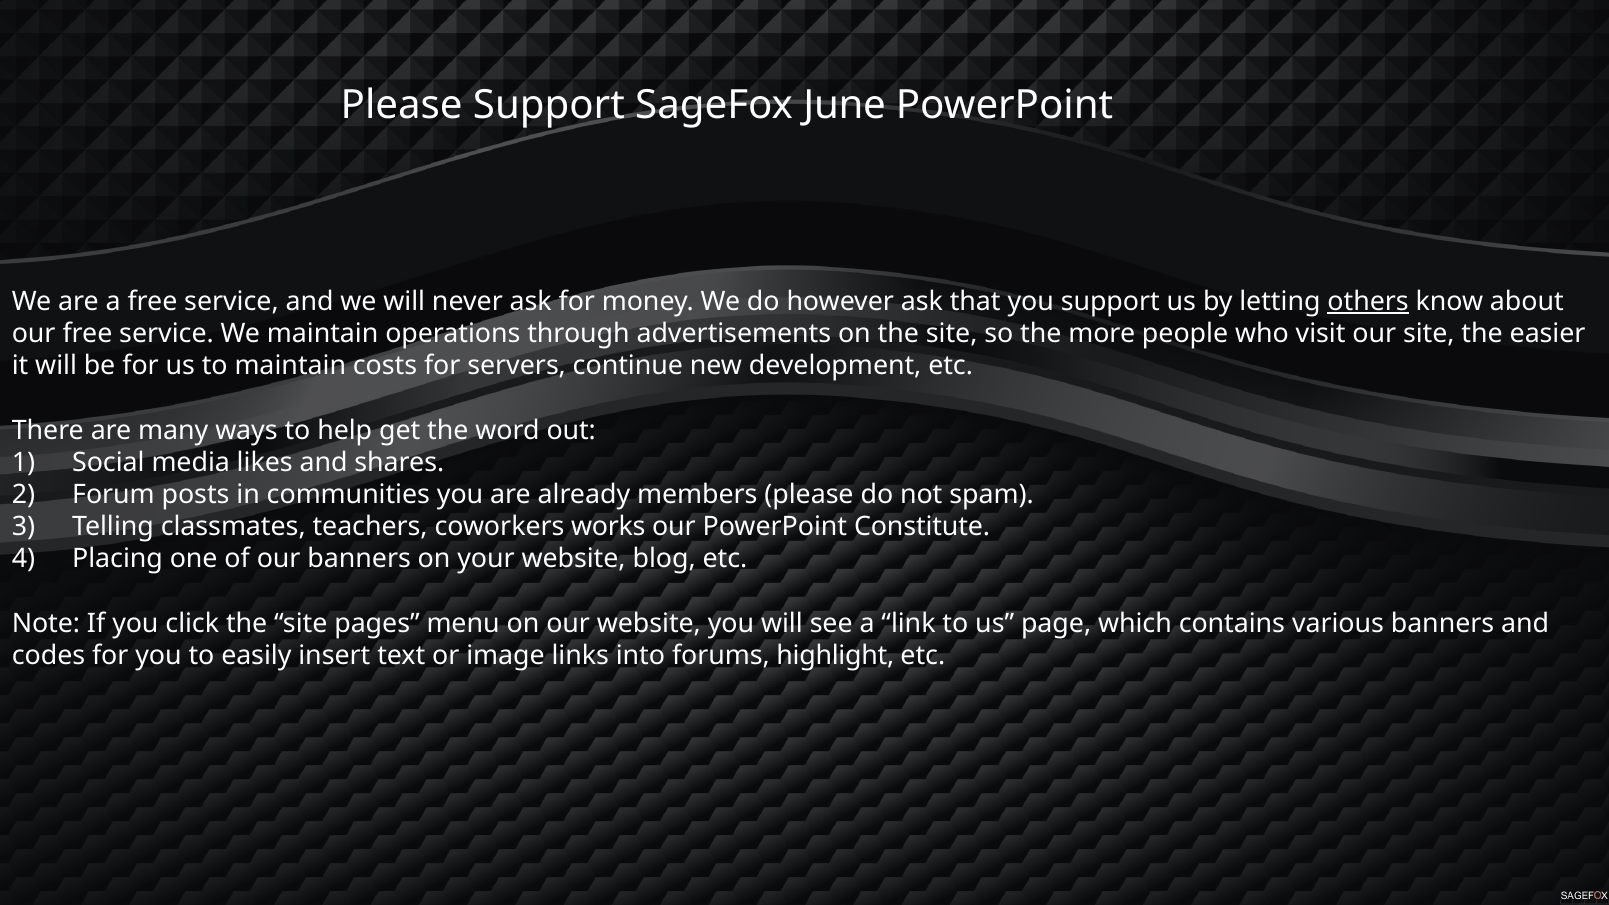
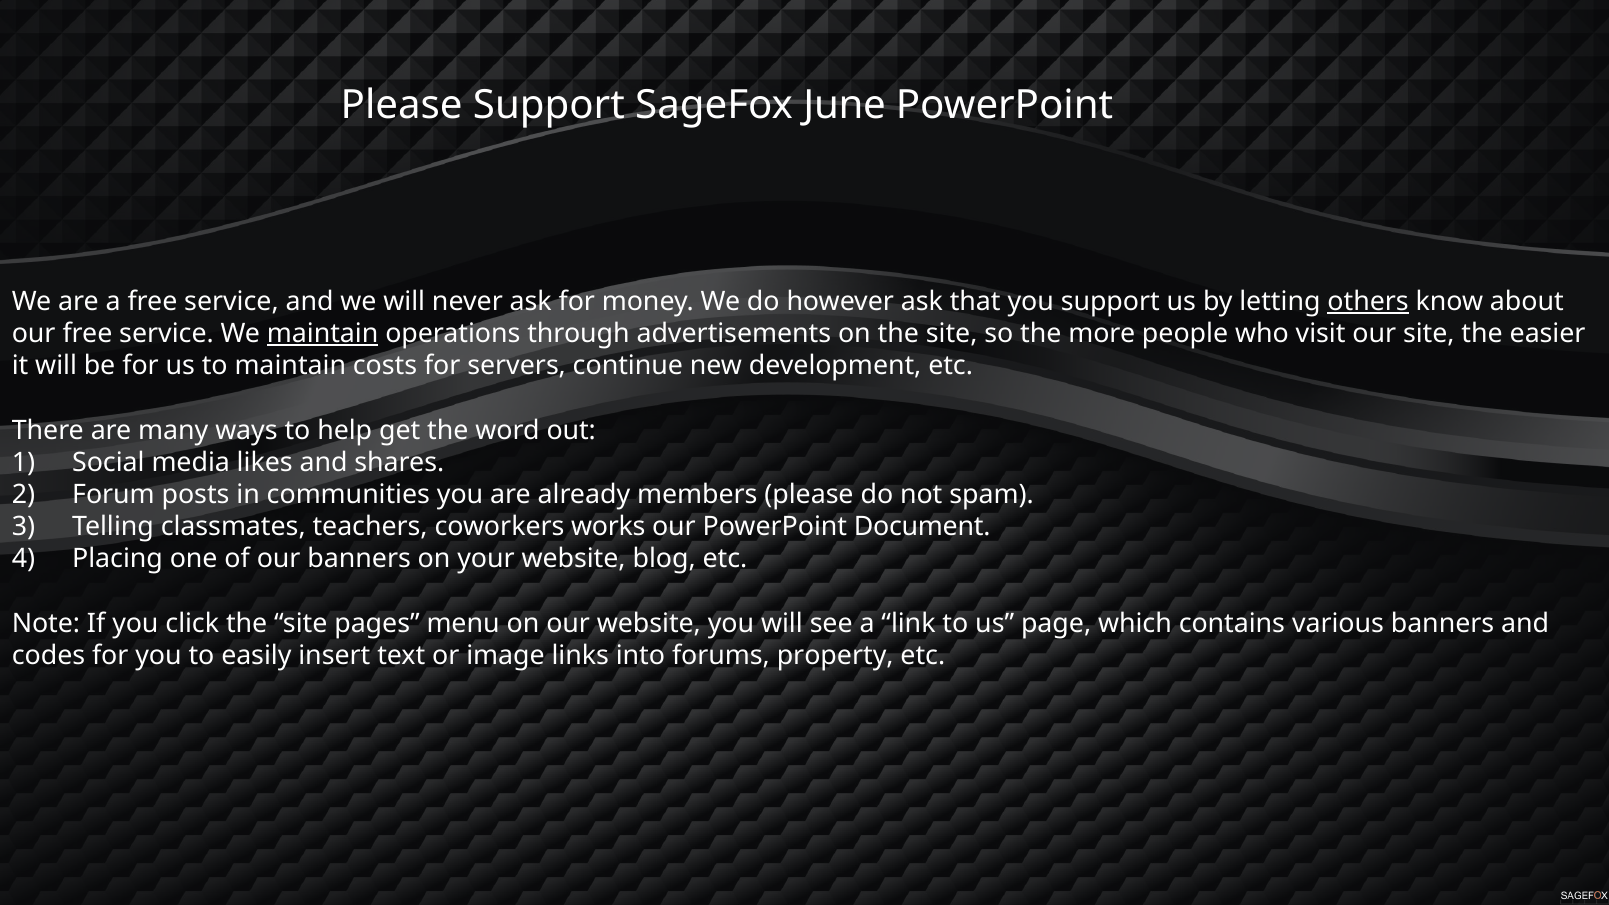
maintain underline: none -> present (323, 334)
Constitute: Constitute -> Document (922, 527)
highlight: highlight -> property (835, 655)
